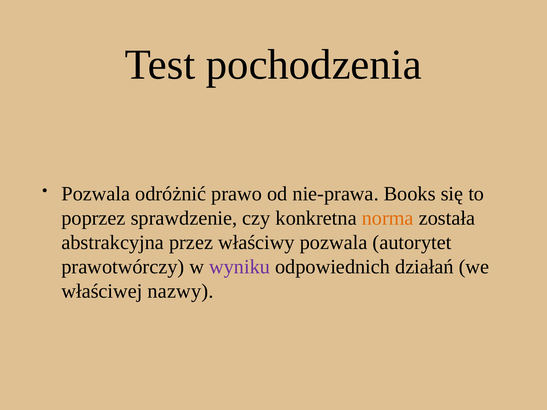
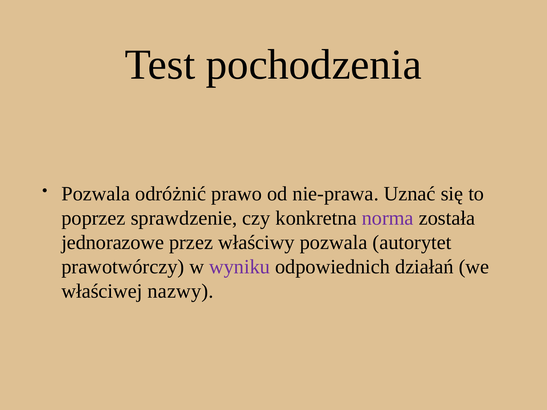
Books: Books -> Uznać (410, 194)
norma colour: orange -> purple (388, 218)
abstrakcyjna: abstrakcyjna -> jednorazowe (113, 243)
